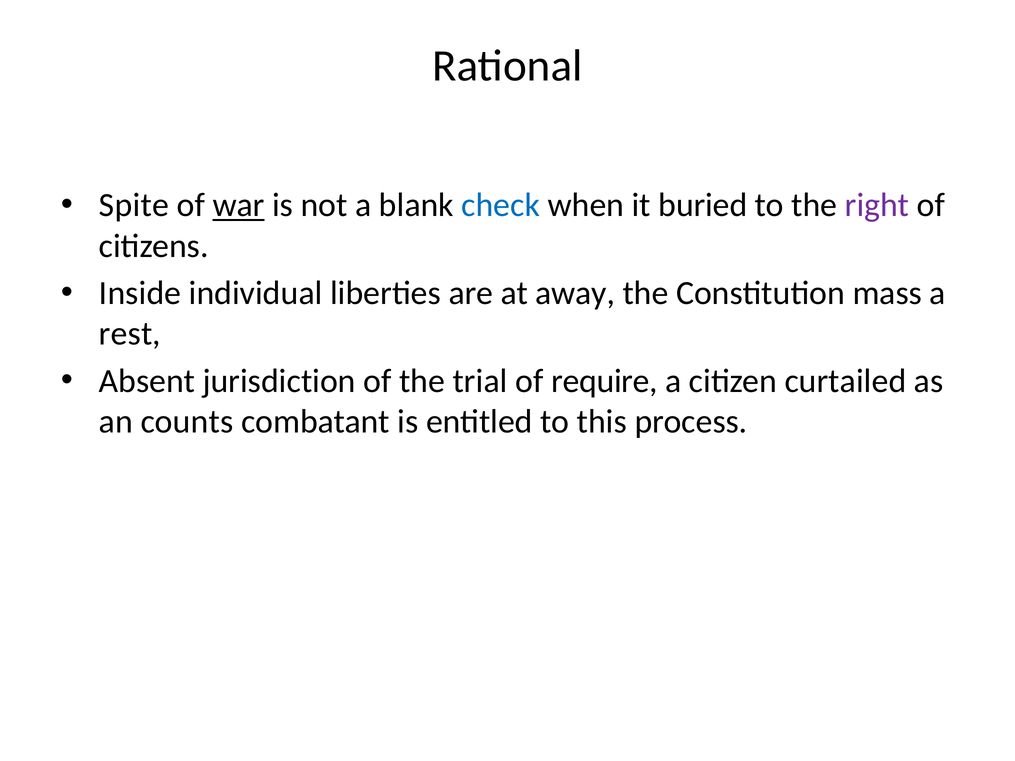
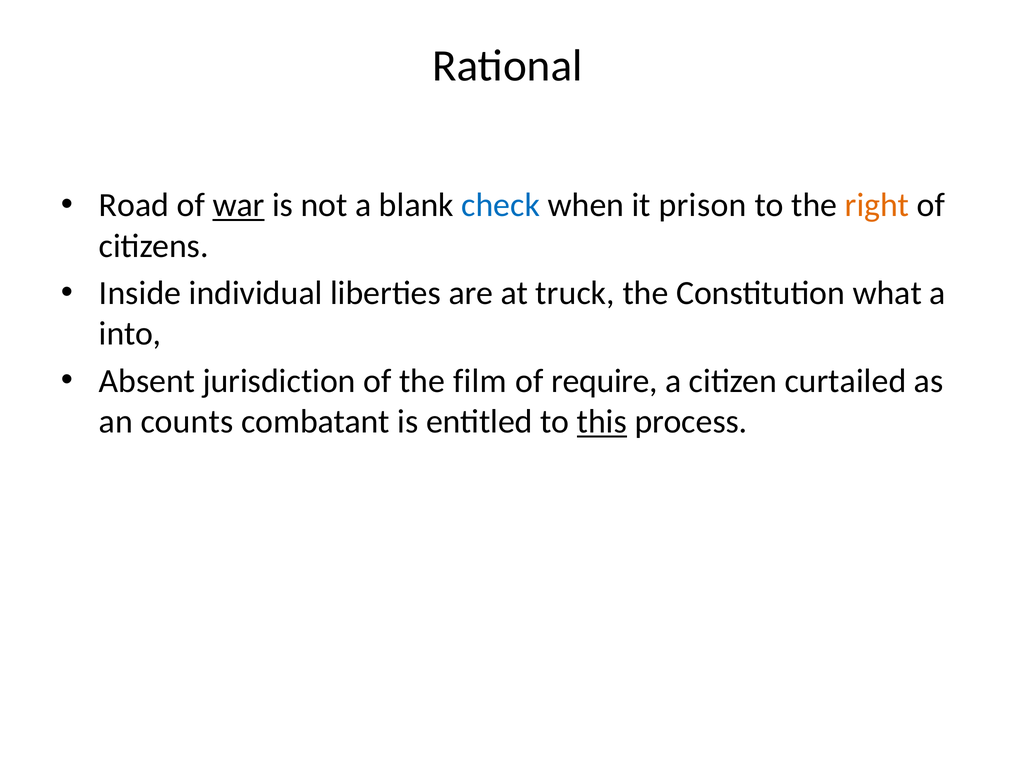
Spite: Spite -> Road (134, 205)
buried: buried -> prison (703, 205)
right colour: purple -> orange (877, 205)
away: away -> truck (575, 293)
mass: mass -> what (887, 293)
rest: rest -> into (130, 334)
trial: trial -> film (480, 381)
this underline: none -> present (602, 422)
